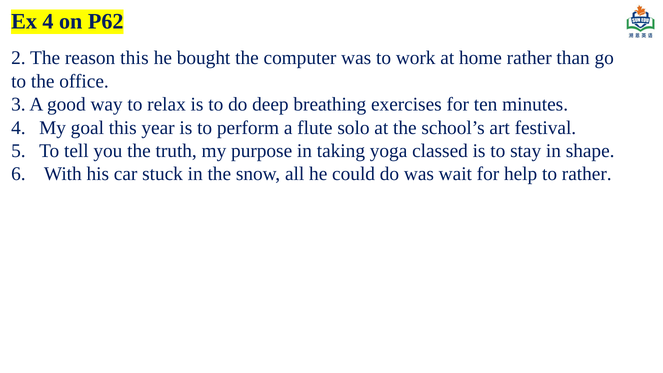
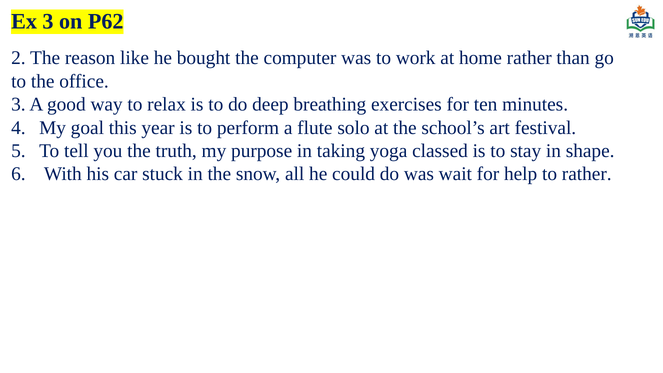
Ex 4: 4 -> 3 (48, 22)
reason this: this -> like (135, 58)
